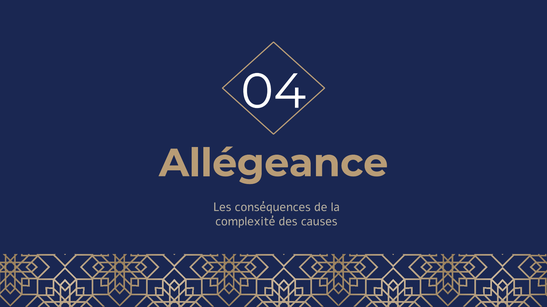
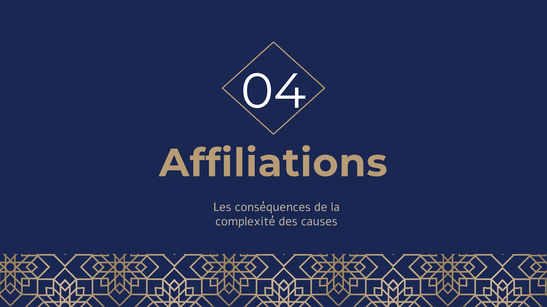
Allégeance: Allégeance -> Affiliations (273, 164)
